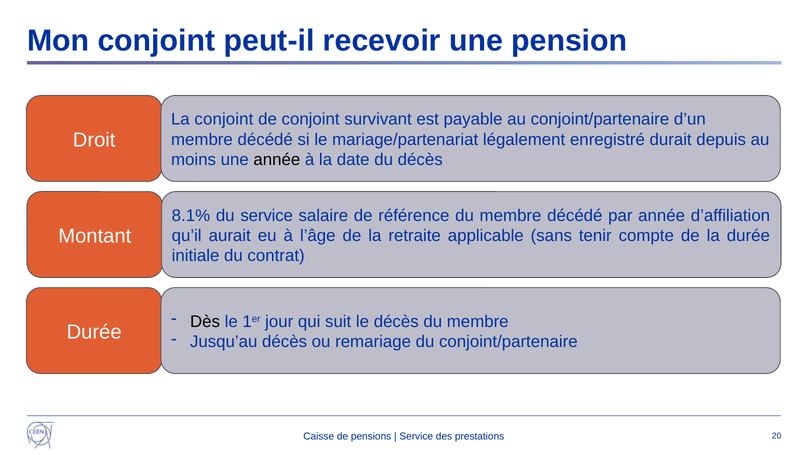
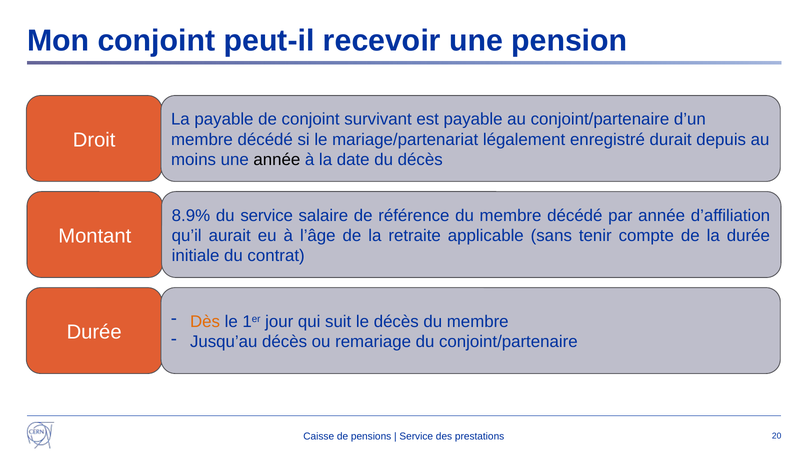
La conjoint: conjoint -> payable (224, 119)
8.1%: 8.1% -> 8.9% (191, 215)
Dès colour: black -> orange (205, 321)
